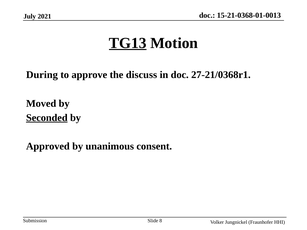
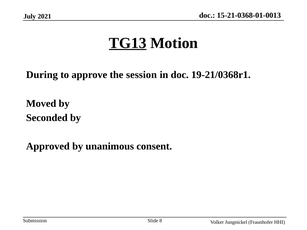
discuss: discuss -> session (141, 75)
27-21/0368r1: 27-21/0368r1 -> 19-21/0368r1 (221, 75)
Seconded underline: present -> none (47, 118)
